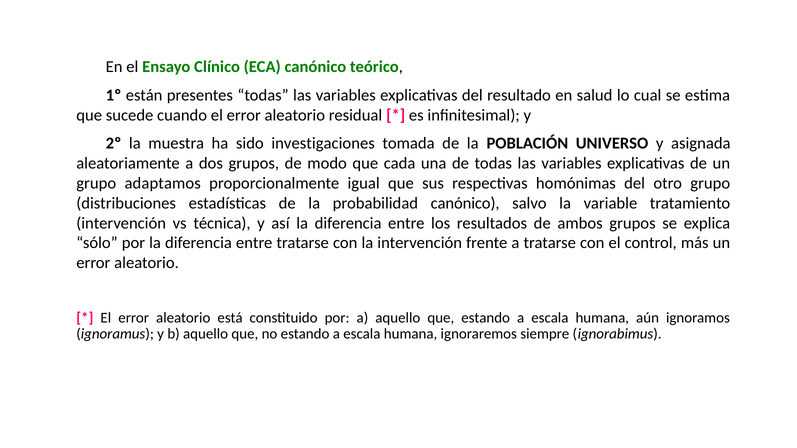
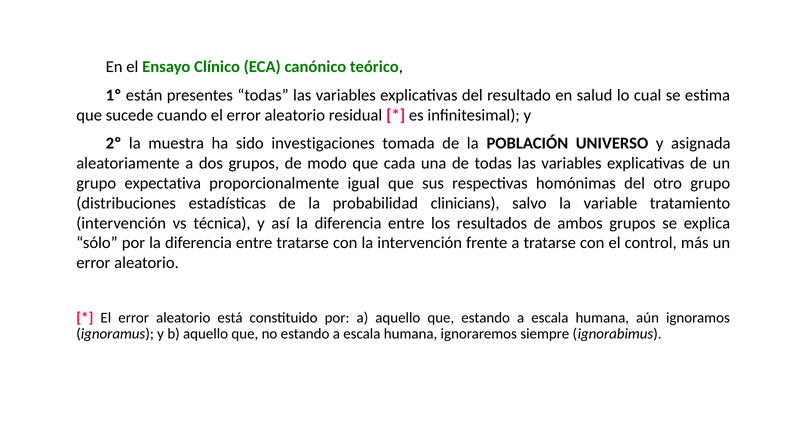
adaptamos: adaptamos -> expectativa (163, 183)
probabilidad canónico: canónico -> clinicians (465, 203)
